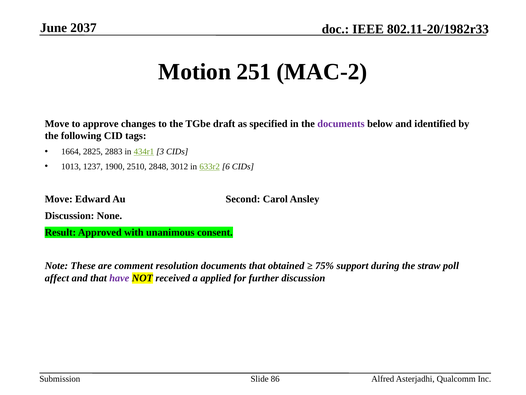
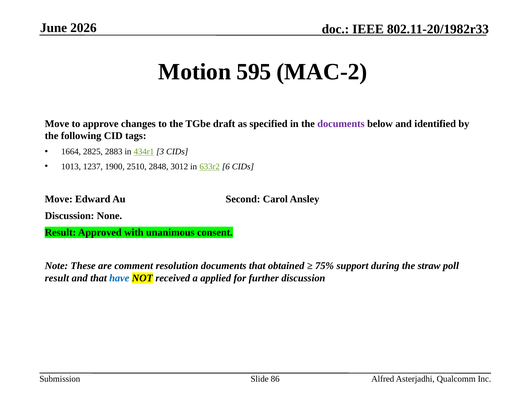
2037: 2037 -> 2026 (83, 28)
251: 251 -> 595 (254, 72)
affect: affect -> result (57, 278)
have colour: purple -> blue (119, 278)
